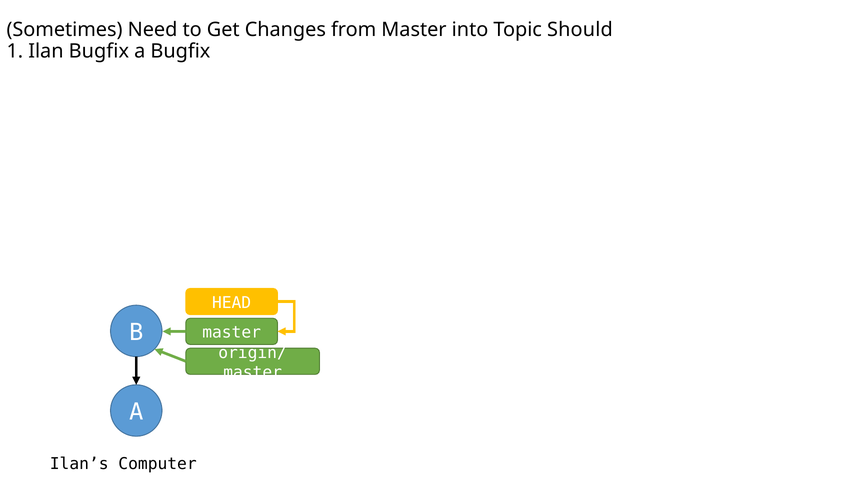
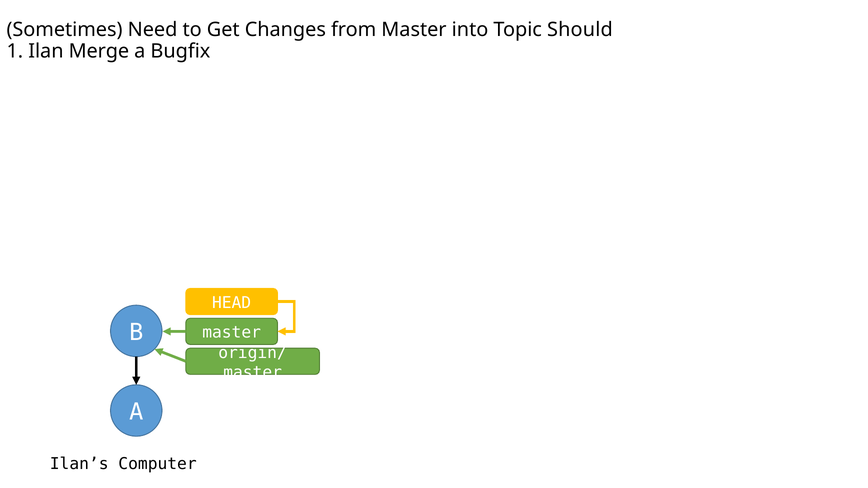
Ilan Bugfix: Bugfix -> Merge (99, 51)
